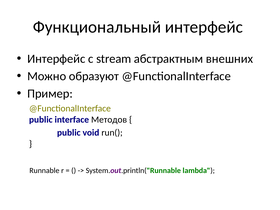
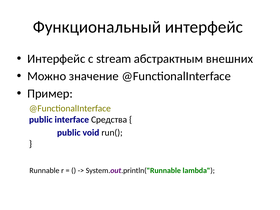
образуют: образуют -> значение (94, 76)
Методов: Методов -> Средства (109, 120)
